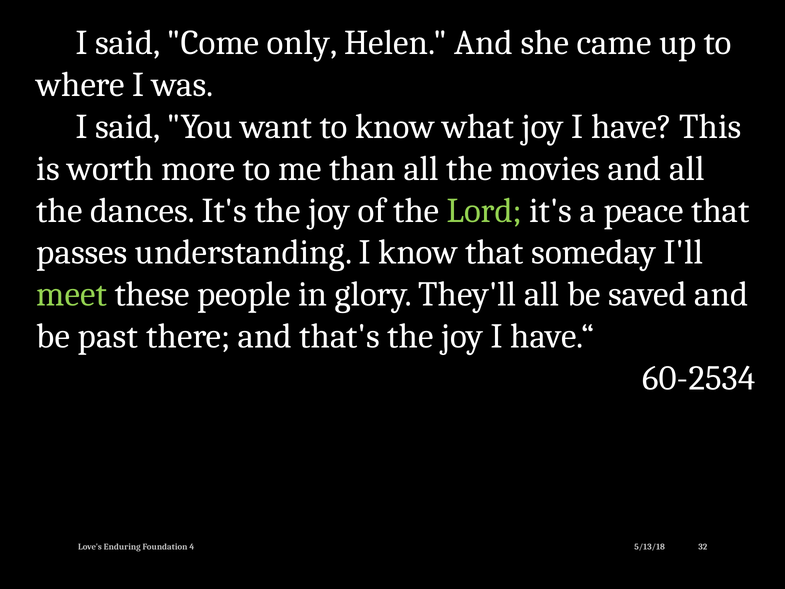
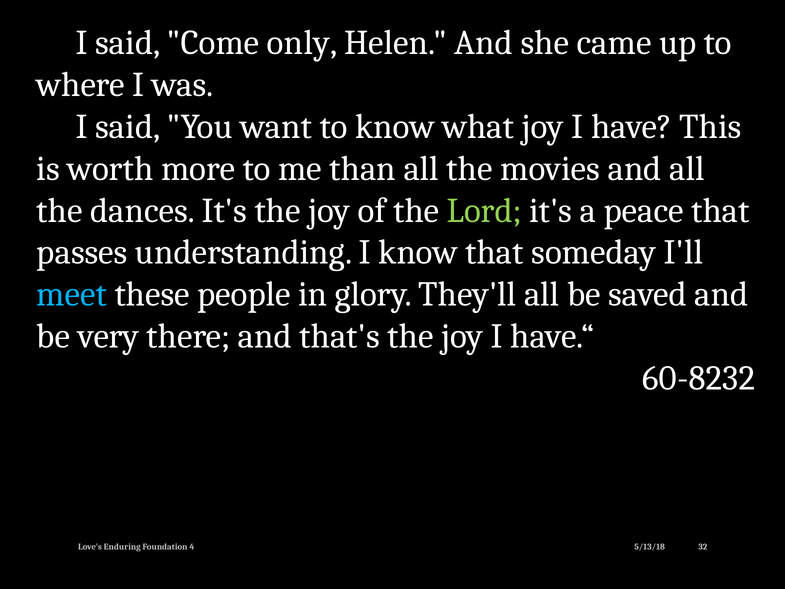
meet colour: light green -> light blue (72, 294)
past: past -> very (108, 336)
60-2534: 60-2534 -> 60-8232 (699, 378)
